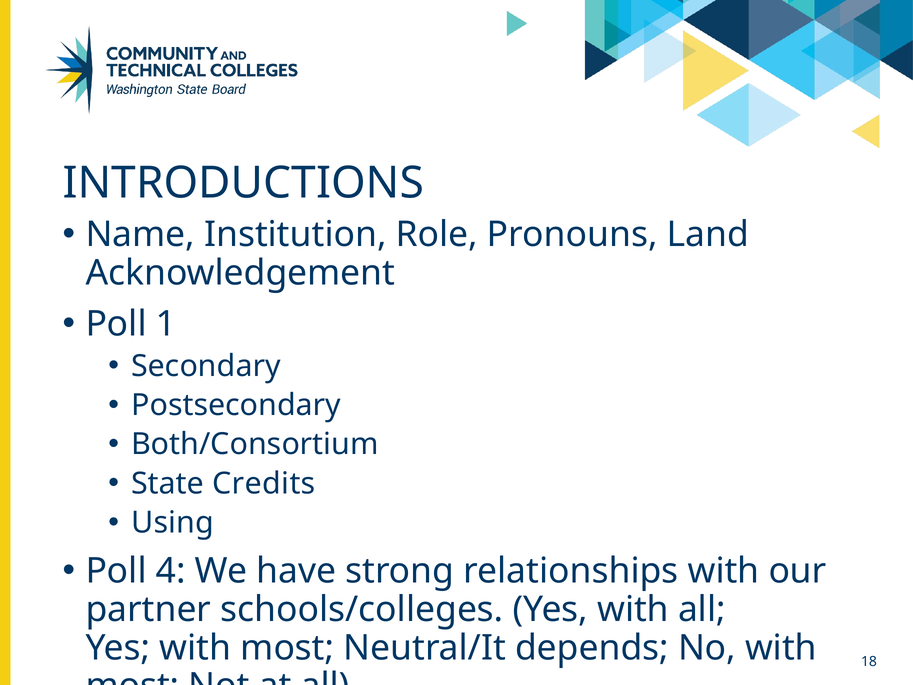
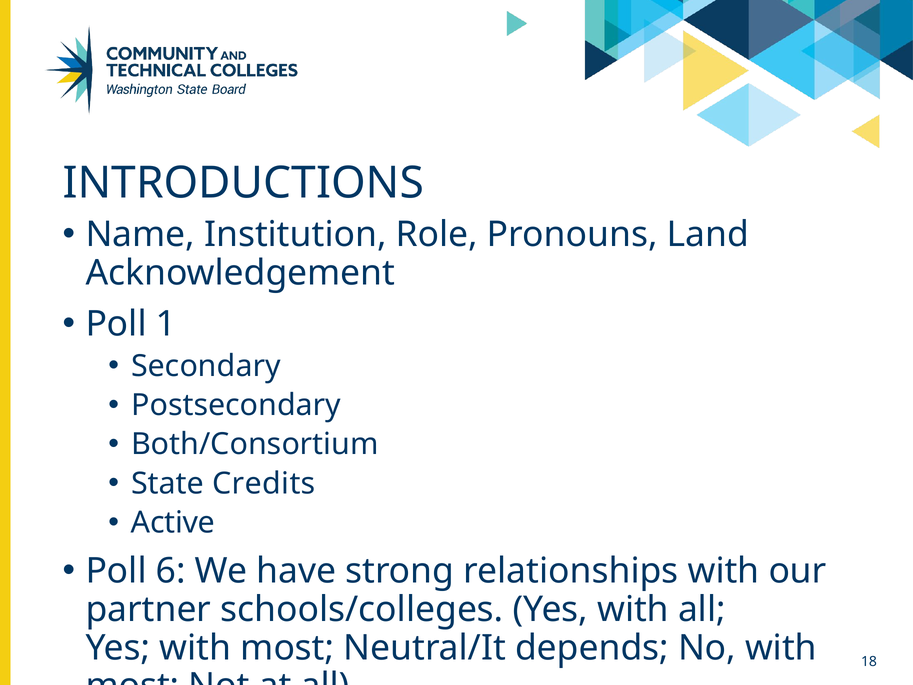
Using: Using -> Active (173, 523)
4: 4 -> 6 (171, 571)
